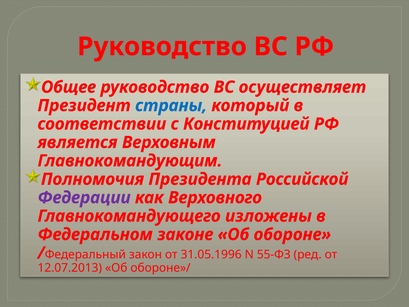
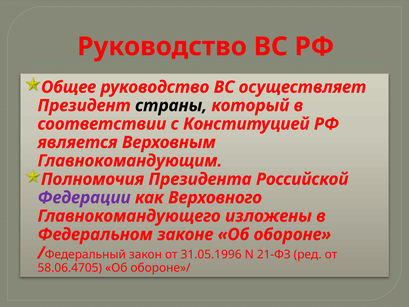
страны colour: blue -> black (171, 105)
55-ФЗ: 55-ФЗ -> 21-ФЗ (274, 254)
12.07.2013: 12.07.2013 -> 58.06.4705 (70, 268)
